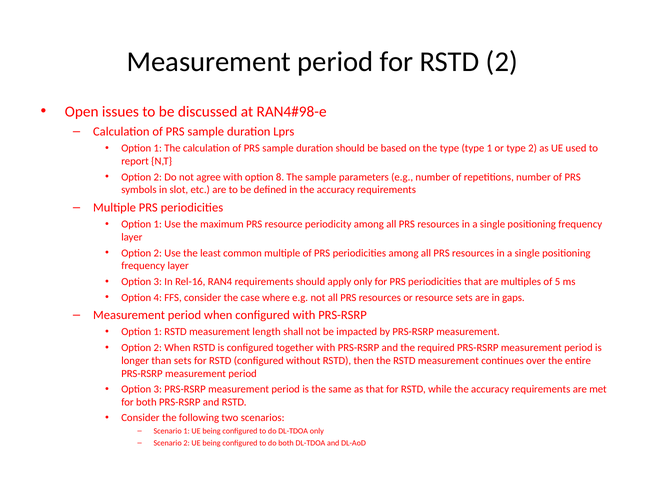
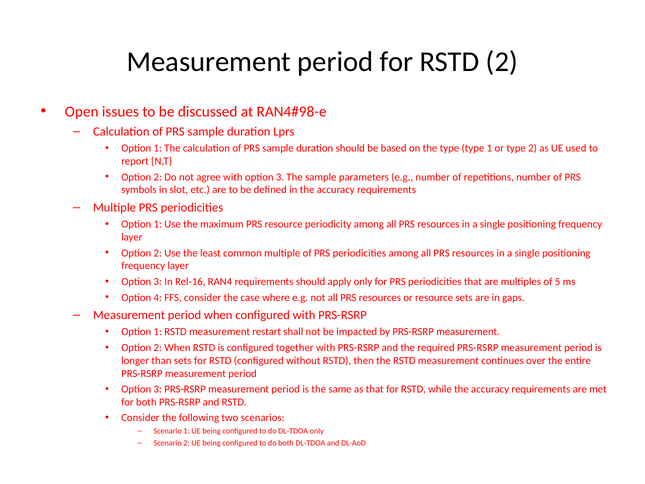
with option 8: 8 -> 3 (280, 177)
length: length -> restart (267, 332)
